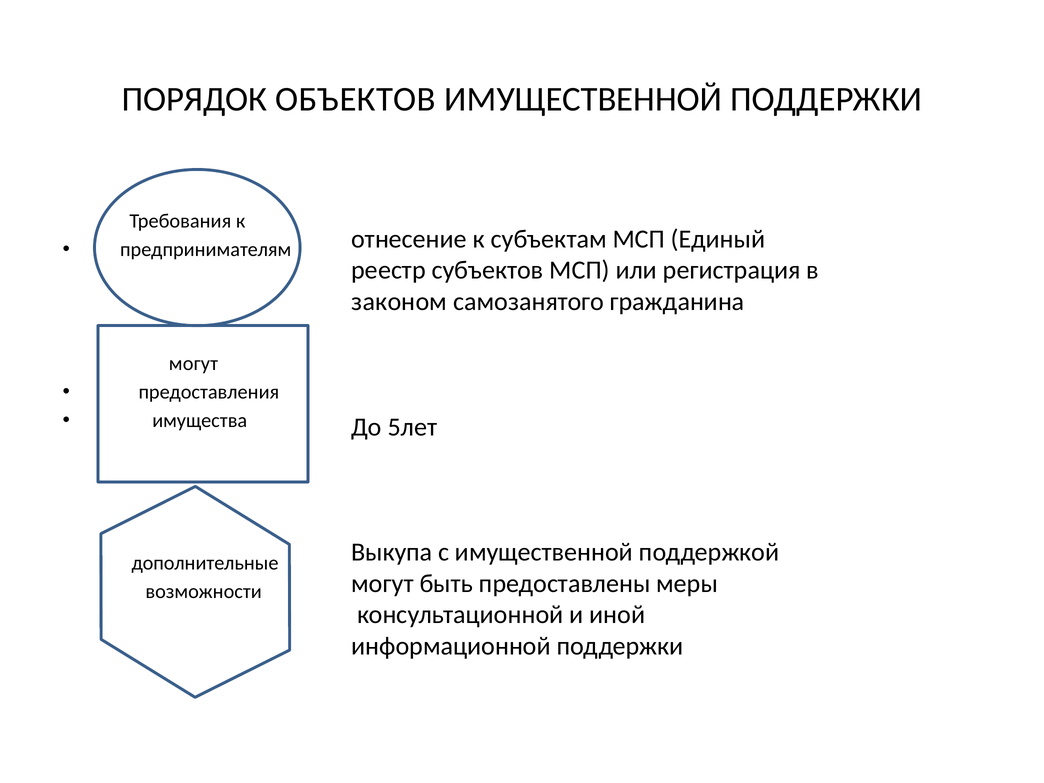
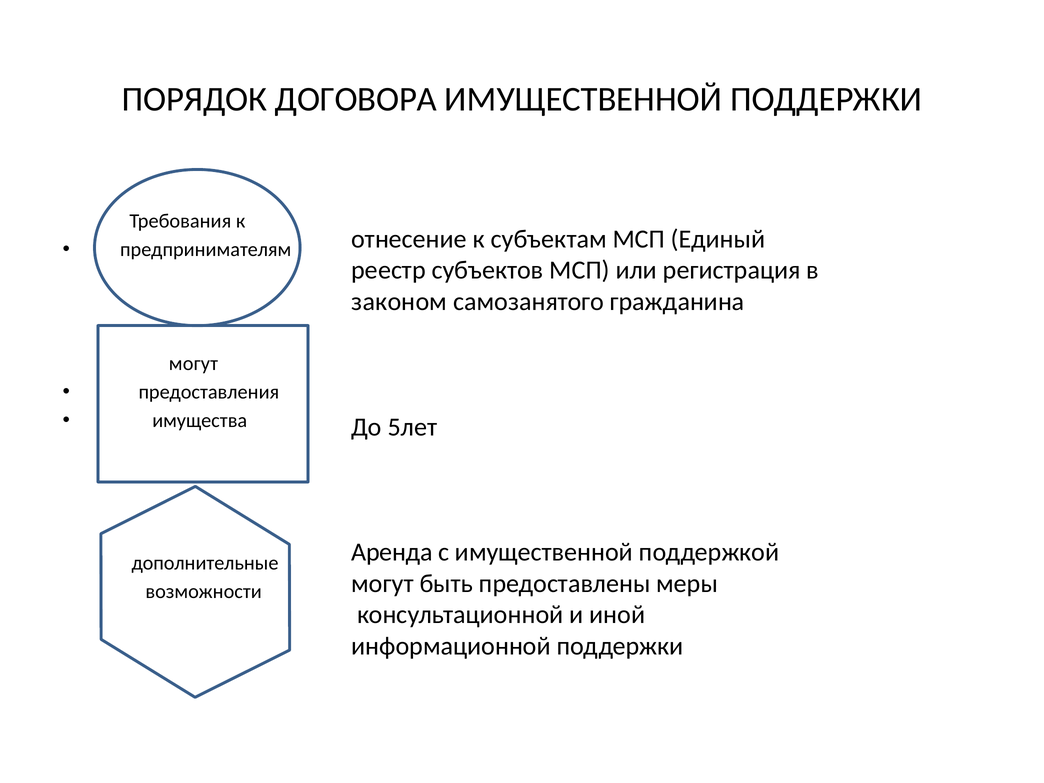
ОБЪЕКТОВ: ОБЪЕКТОВ -> ДОГОВОРА (356, 99)
Выкупа: Выкупа -> Аренда (392, 552)
